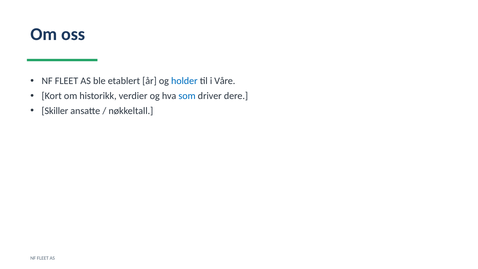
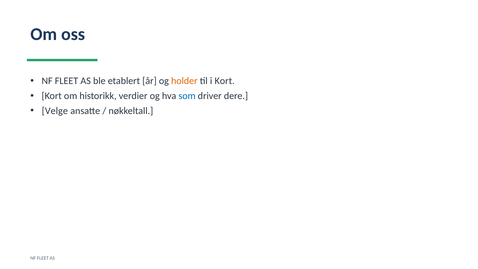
holder colour: blue -> orange (184, 81)
i Våre: Våre -> Kort (225, 81)
Skiller: Skiller -> Velge (55, 111)
